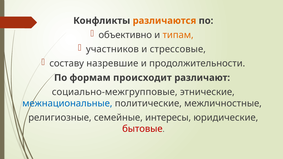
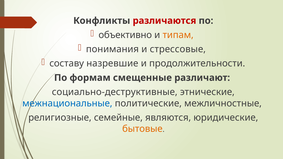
различаются colour: orange -> red (164, 21)
участников: участников -> понимания (112, 49)
происходит: происходит -> смещенные (142, 78)
социально-межгрупповые: социально-межгрупповые -> социально-деструктивные (115, 92)
интересы: интересы -> являются (168, 118)
бытовые colour: red -> orange (142, 129)
